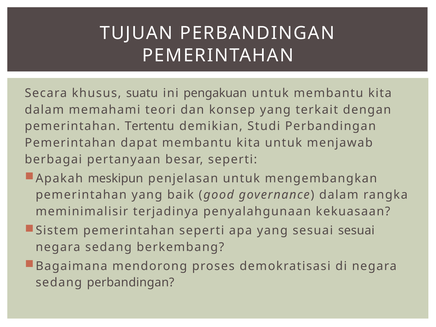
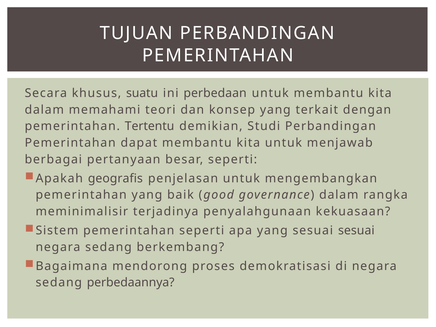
pengakuan: pengakuan -> perbedaan (215, 93)
meskipun: meskipun -> geografis (115, 178)
sedang perbandingan: perbandingan -> perbedaannya (131, 283)
